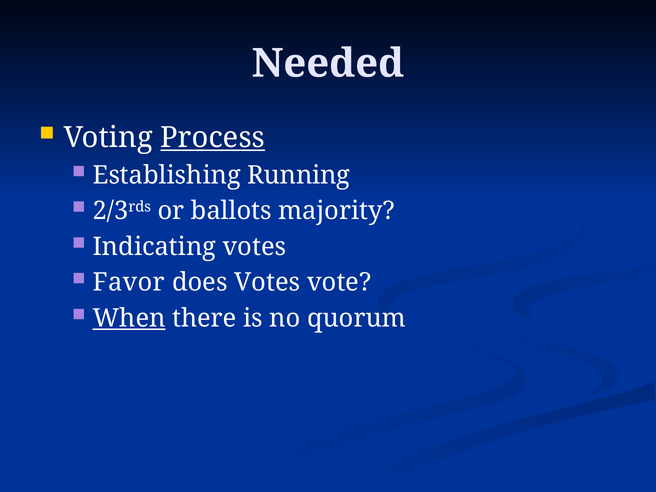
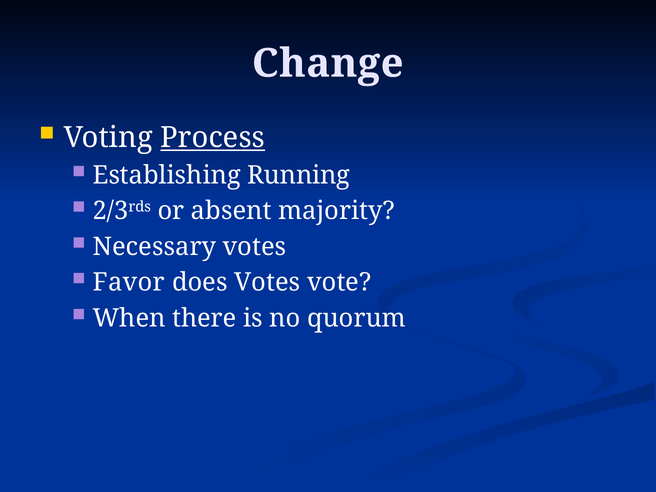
Needed: Needed -> Change (328, 64)
ballots: ballots -> absent (231, 211)
Indicating: Indicating -> Necessary (154, 247)
When underline: present -> none (129, 318)
